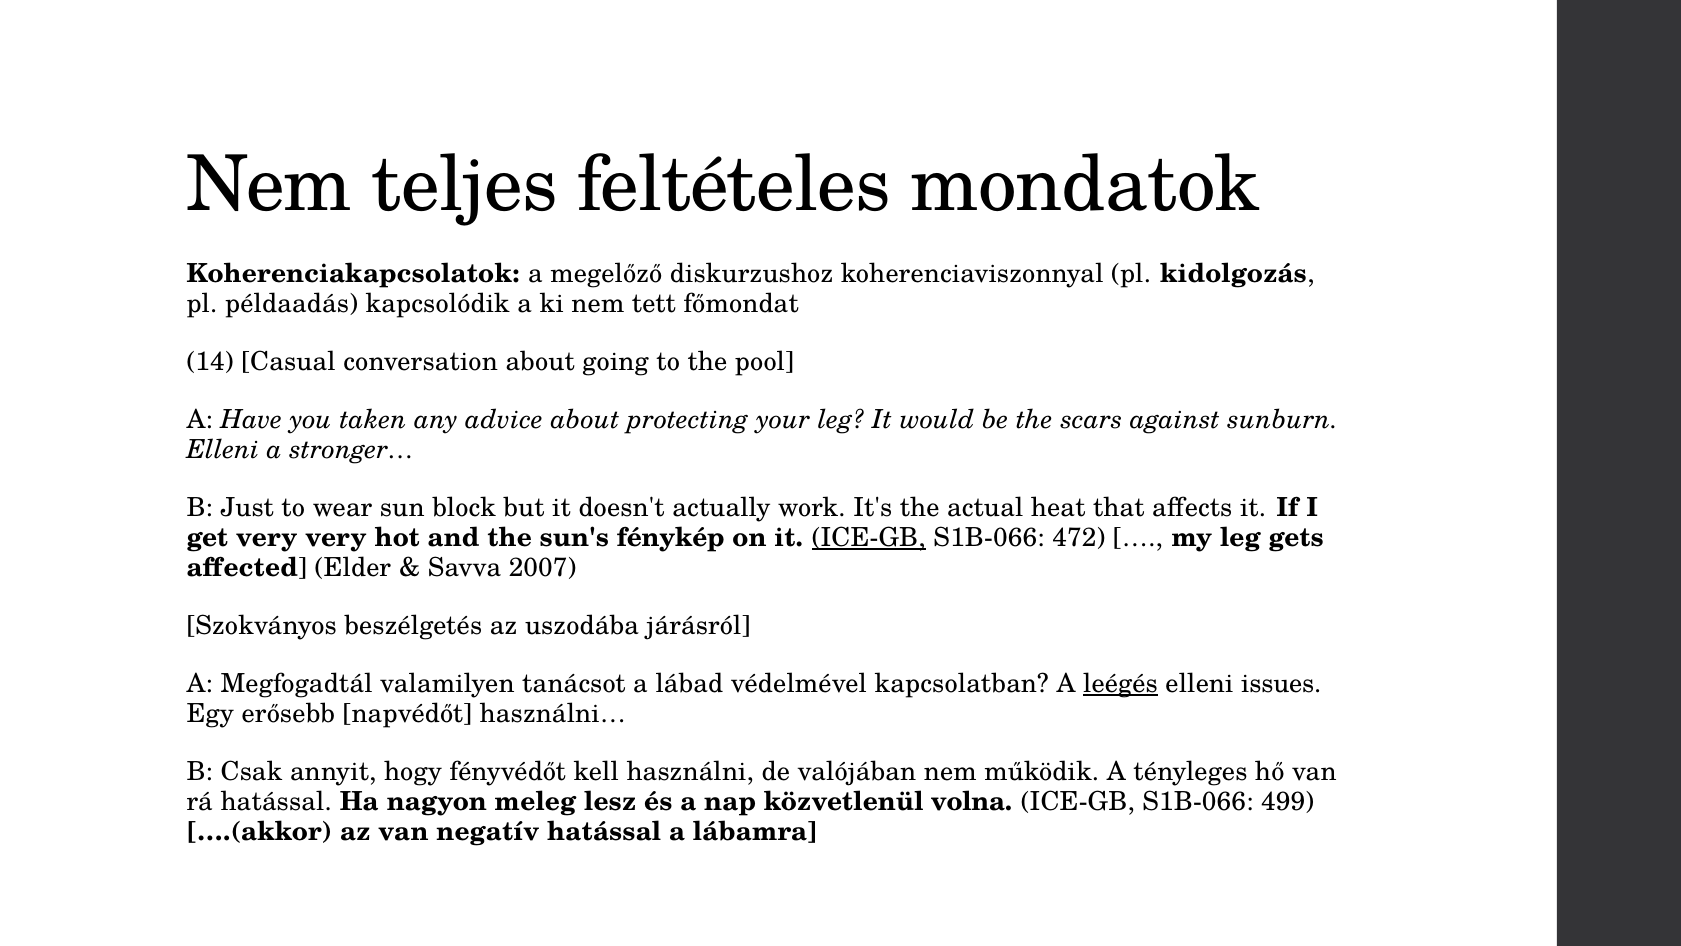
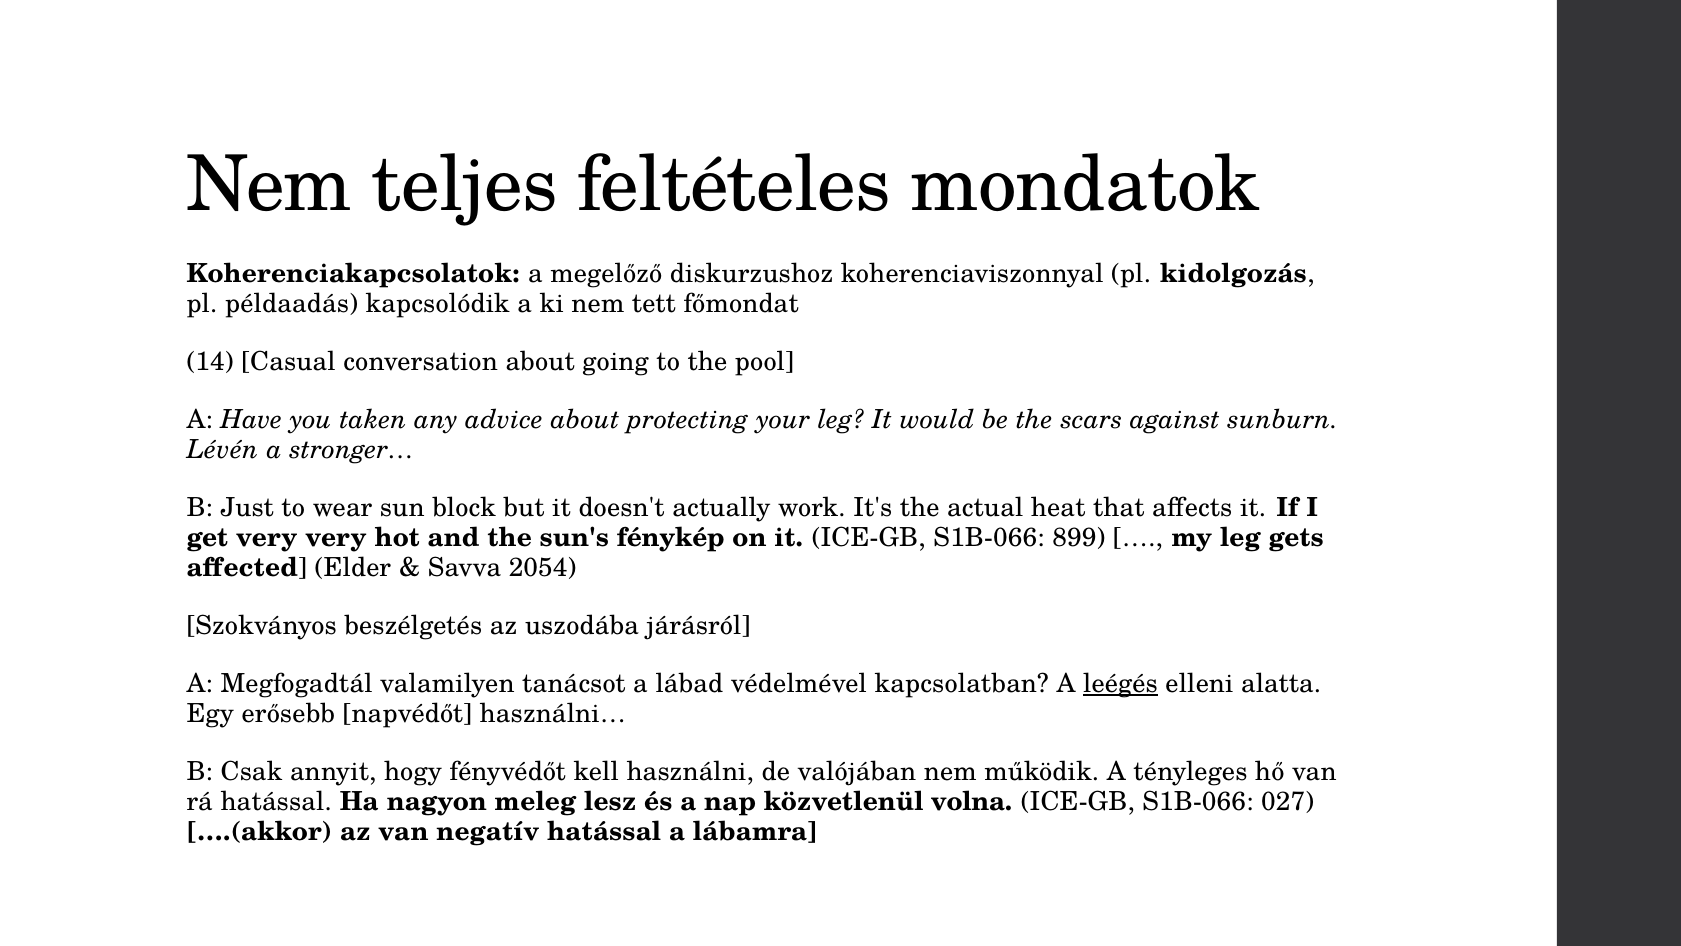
Elleni: Elleni -> Lévén (223, 450)
ICE-GB underline: present -> none (869, 537)
472: 472 -> 899 (1079, 537)
2007: 2007 -> 2054 (543, 567)
issues: issues -> alatta (1281, 683)
499: 499 -> 027 (1288, 801)
